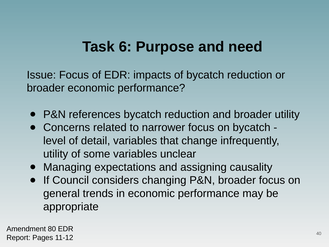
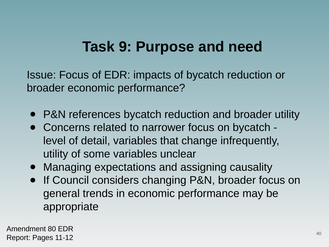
6: 6 -> 9 (125, 47)
